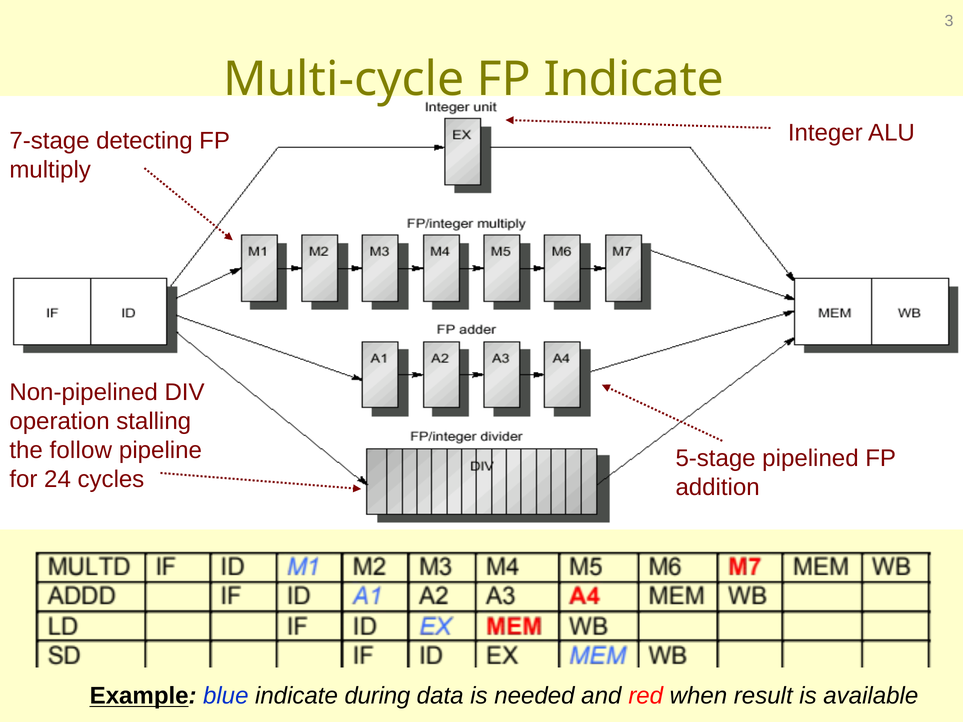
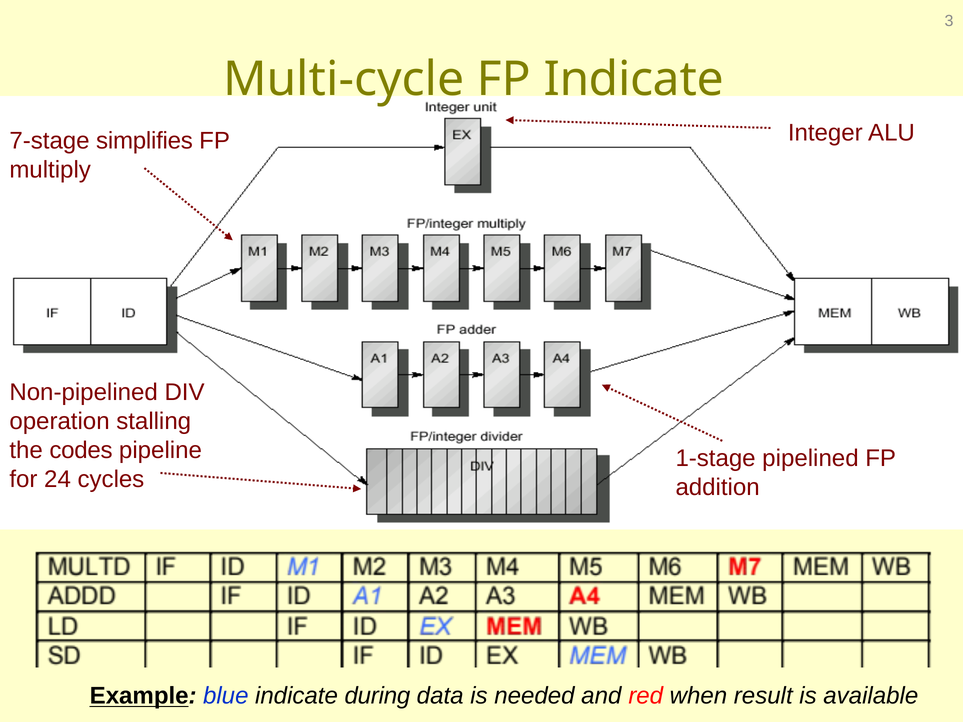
detecting: detecting -> simplifies (145, 141)
follow: follow -> codes (81, 450)
5-stage: 5-stage -> 1-stage (716, 459)
